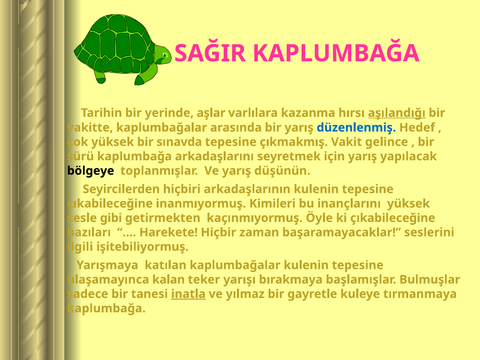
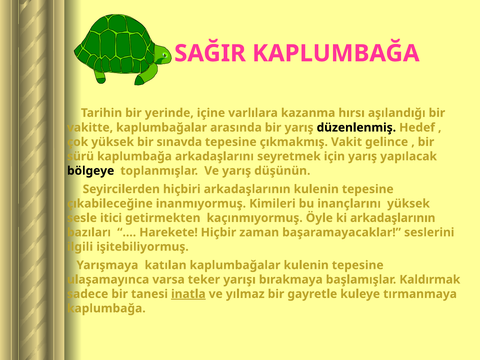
aşlar: aşlar -> içine (211, 113)
aşılandığı underline: present -> none (397, 113)
düzenlenmiş colour: blue -> black (356, 128)
gibi: gibi -> itici (111, 218)
ki çıkabileceğine: çıkabileceğine -> arkadaşlarının (393, 218)
kalan: kalan -> varsa (169, 280)
Bulmuşlar: Bulmuşlar -> Kaldırmak (430, 280)
